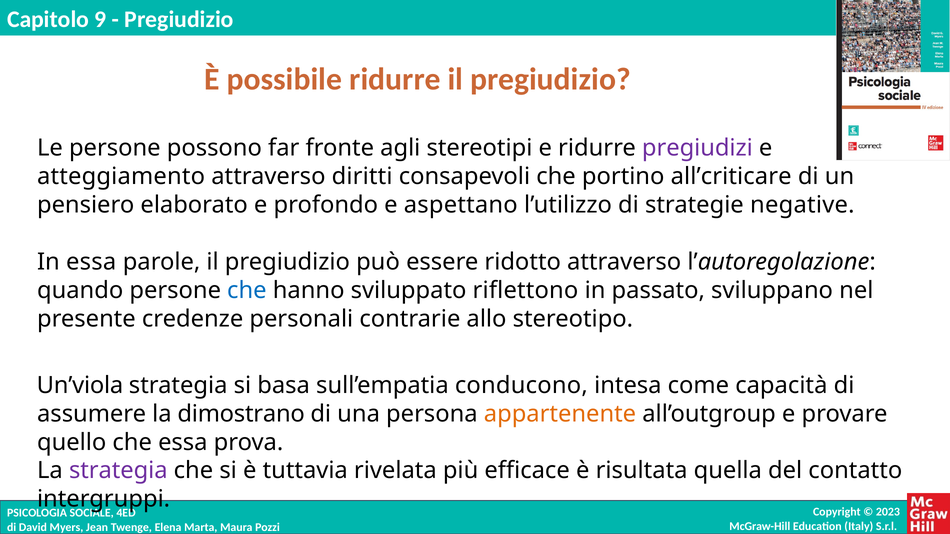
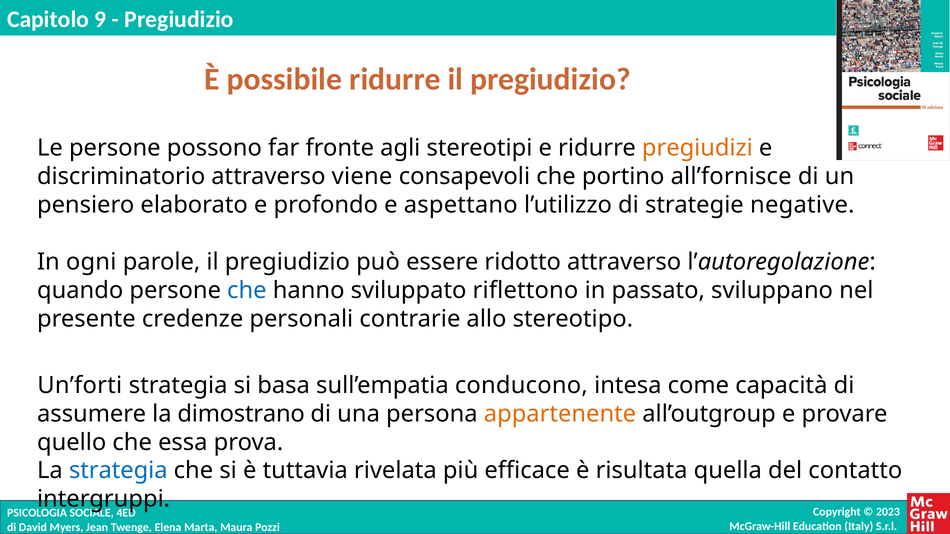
pregiudizi colour: purple -> orange (697, 148)
atteggiamento: atteggiamento -> discriminatorio (121, 176)
diritti: diritti -> viene (362, 176)
all’criticare: all’criticare -> all’fornisce (731, 176)
In essa: essa -> ogni (91, 262)
Un’viola: Un’viola -> Un’forti (80, 385)
strategia colour: purple -> blue (118, 471)
